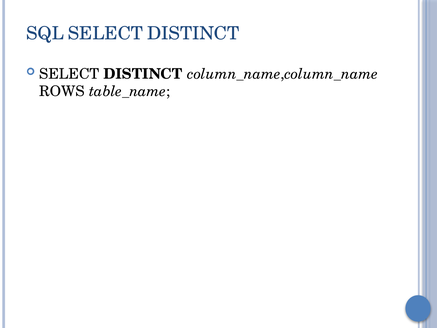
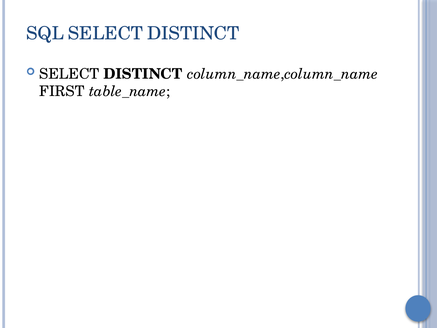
ROWS: ROWS -> FIRST (62, 91)
